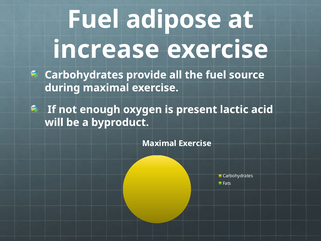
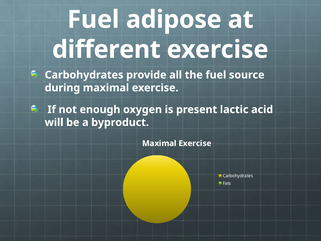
increase: increase -> different (106, 50)
